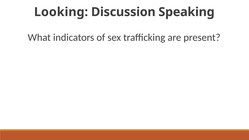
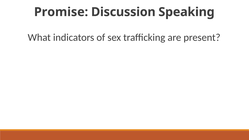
Looking: Looking -> Promise (61, 12)
